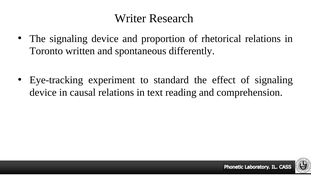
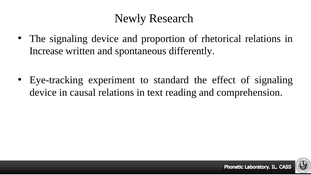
Writer: Writer -> Newly (130, 18)
Toronto: Toronto -> Increase (46, 51)
